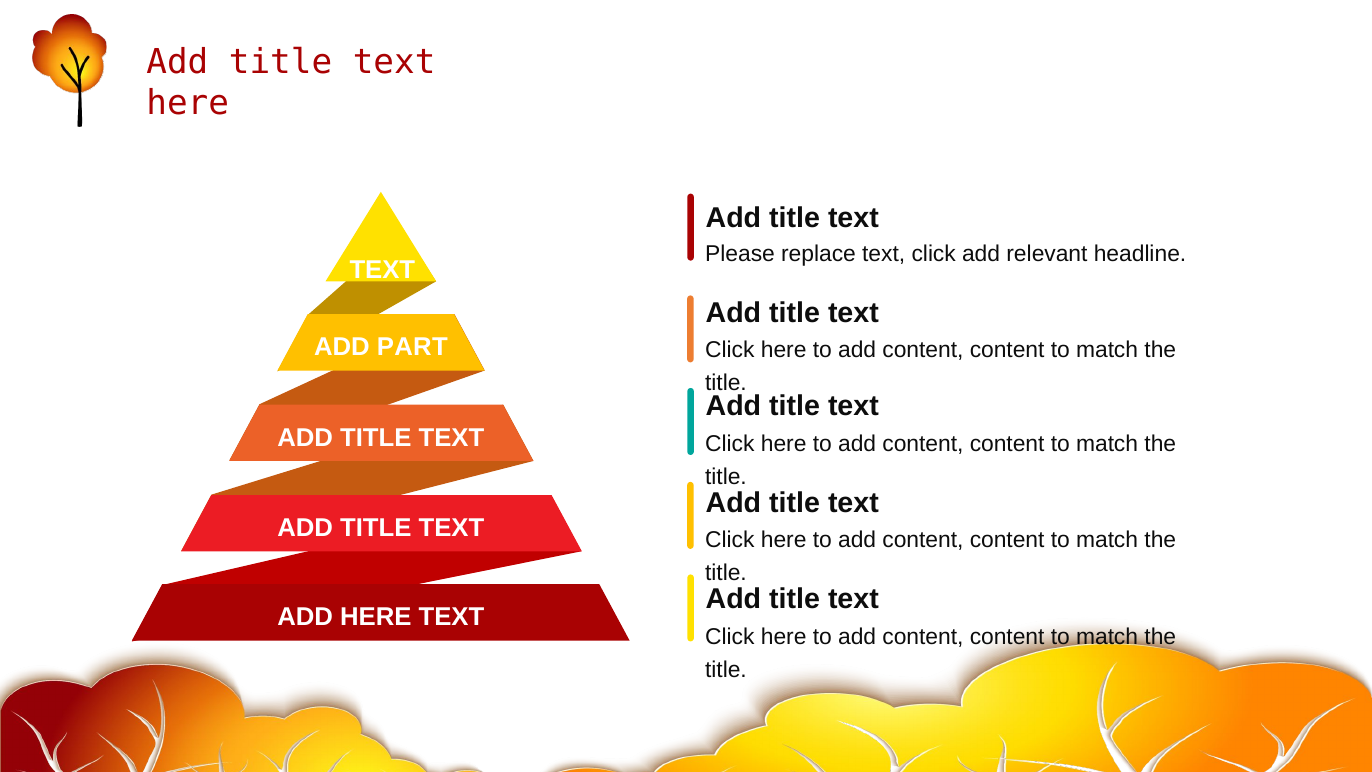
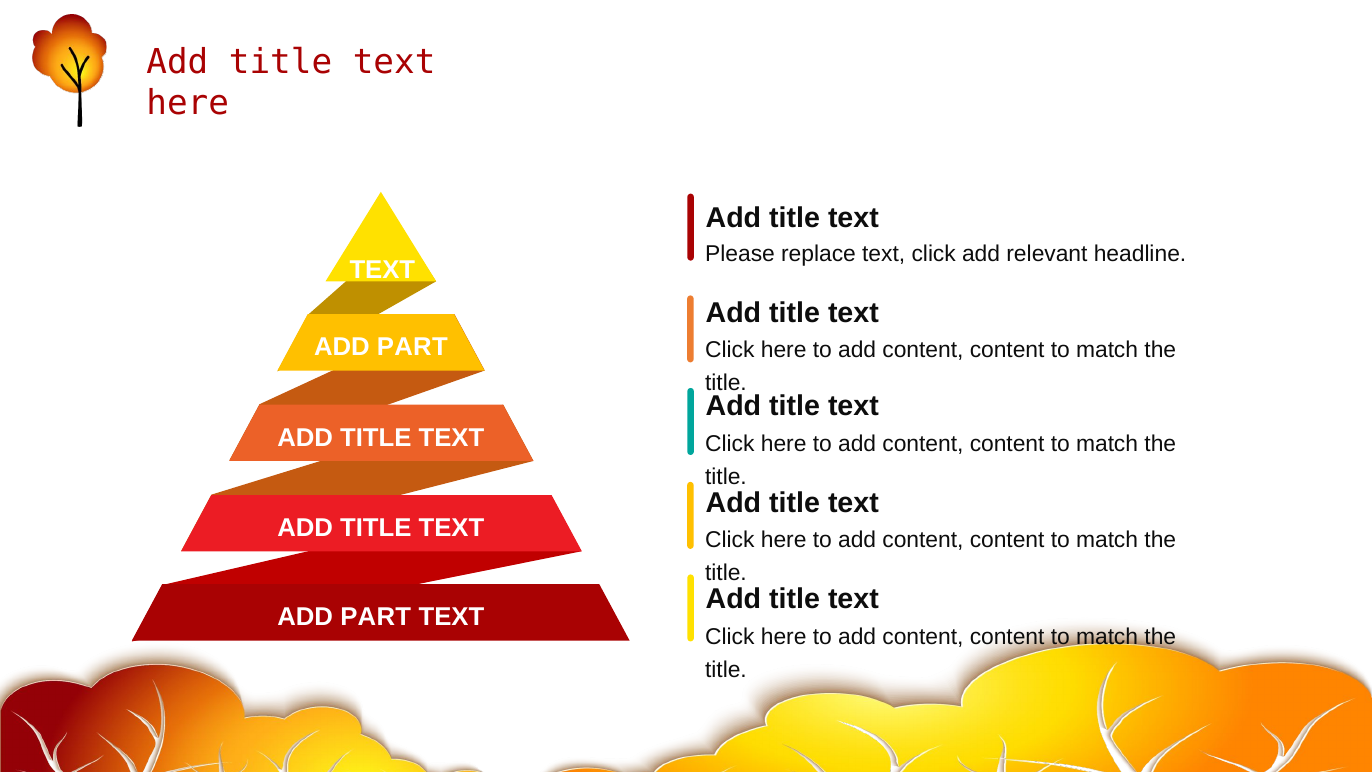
HERE: HERE -> PART (376, 617)
